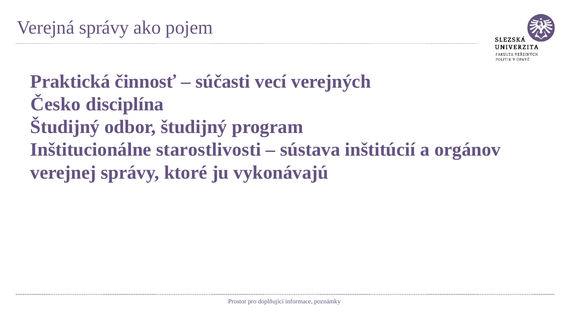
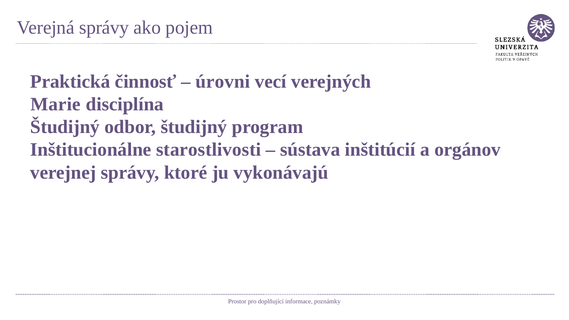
súčasti: súčasti -> úrovni (223, 81)
Česko: Česko -> Marie (56, 104)
